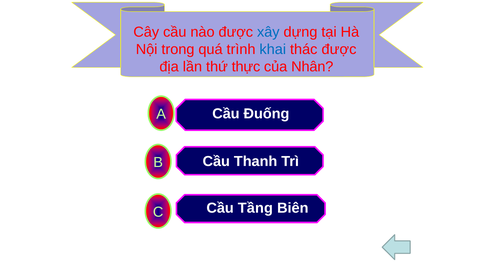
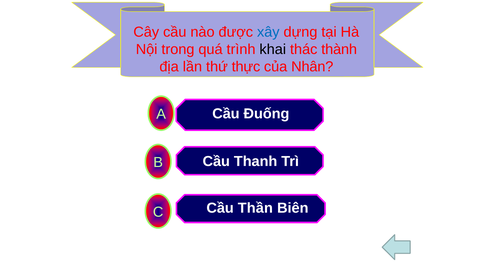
khai colour: blue -> black (273, 49)
thác được: được -> thành (339, 49)
Tầng: Tầng -> Thần (255, 209)
